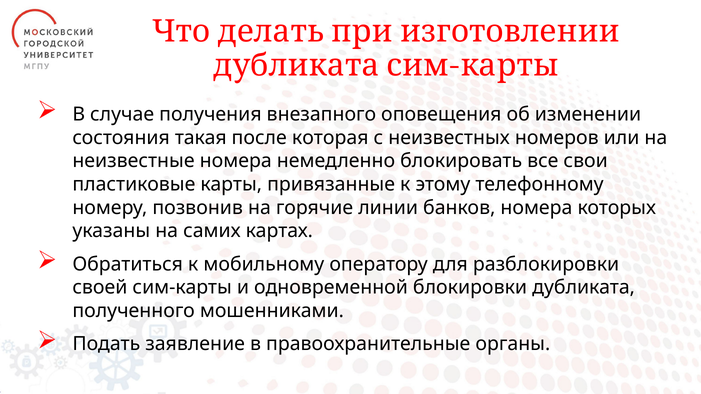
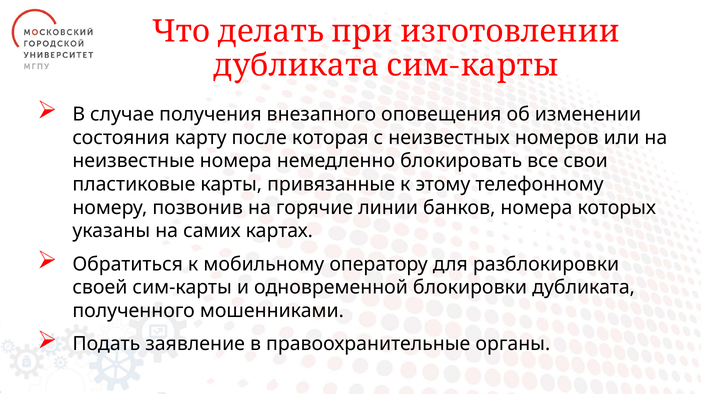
такая: такая -> карту (201, 138)
